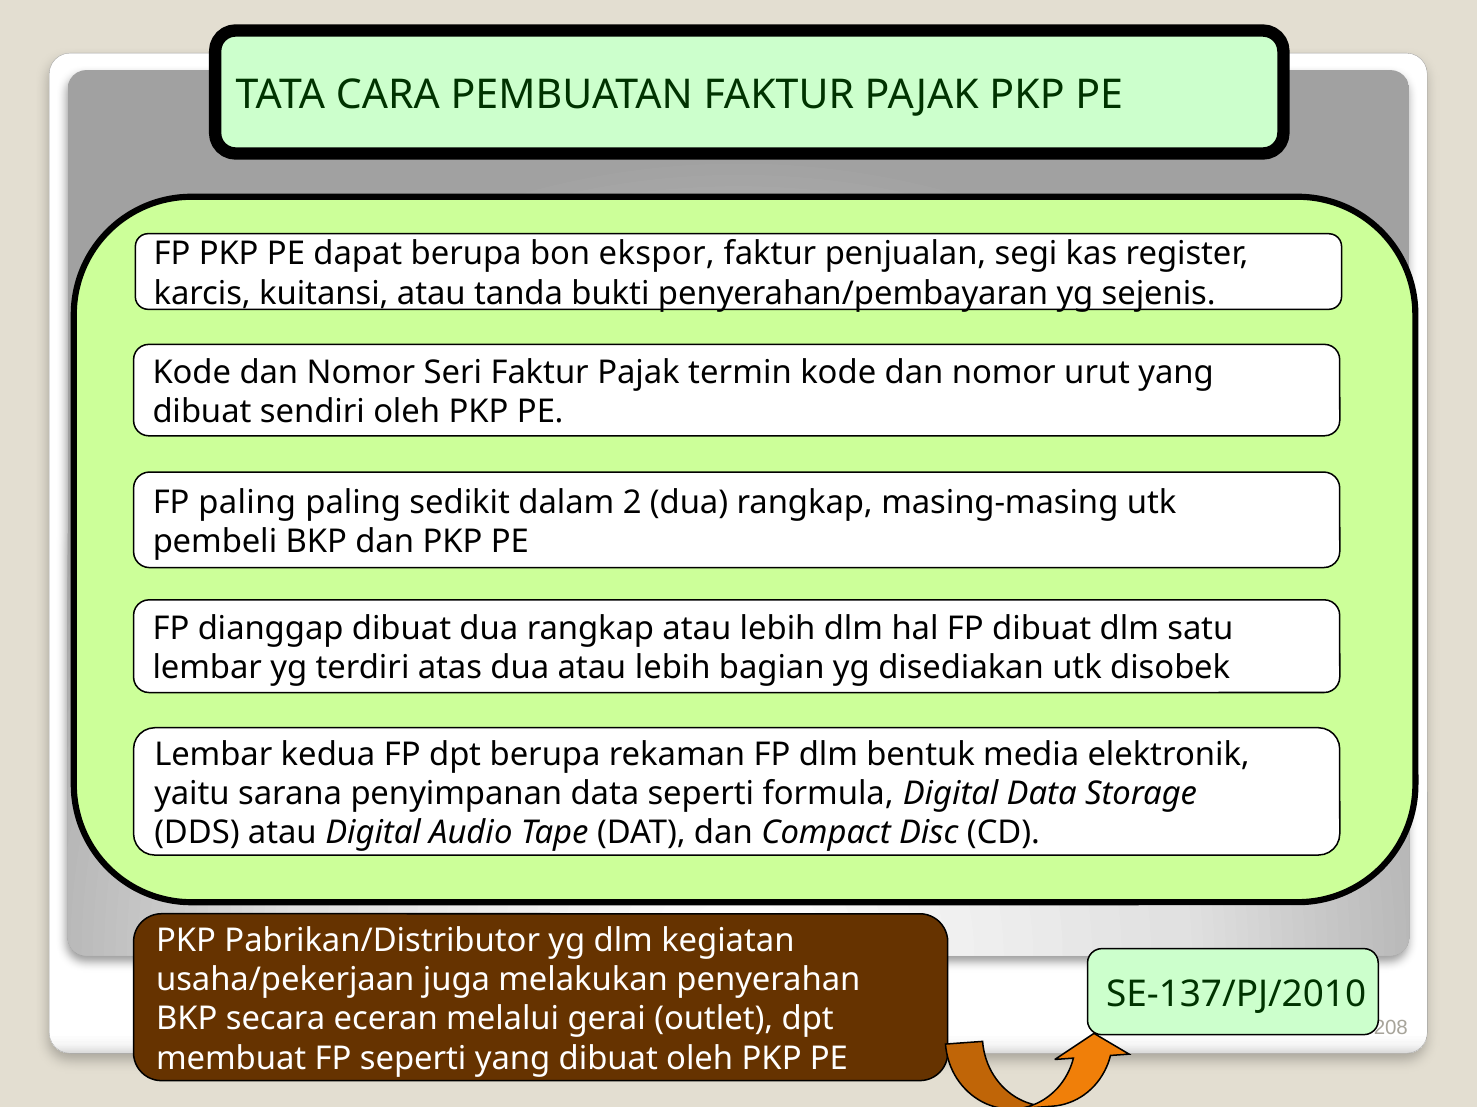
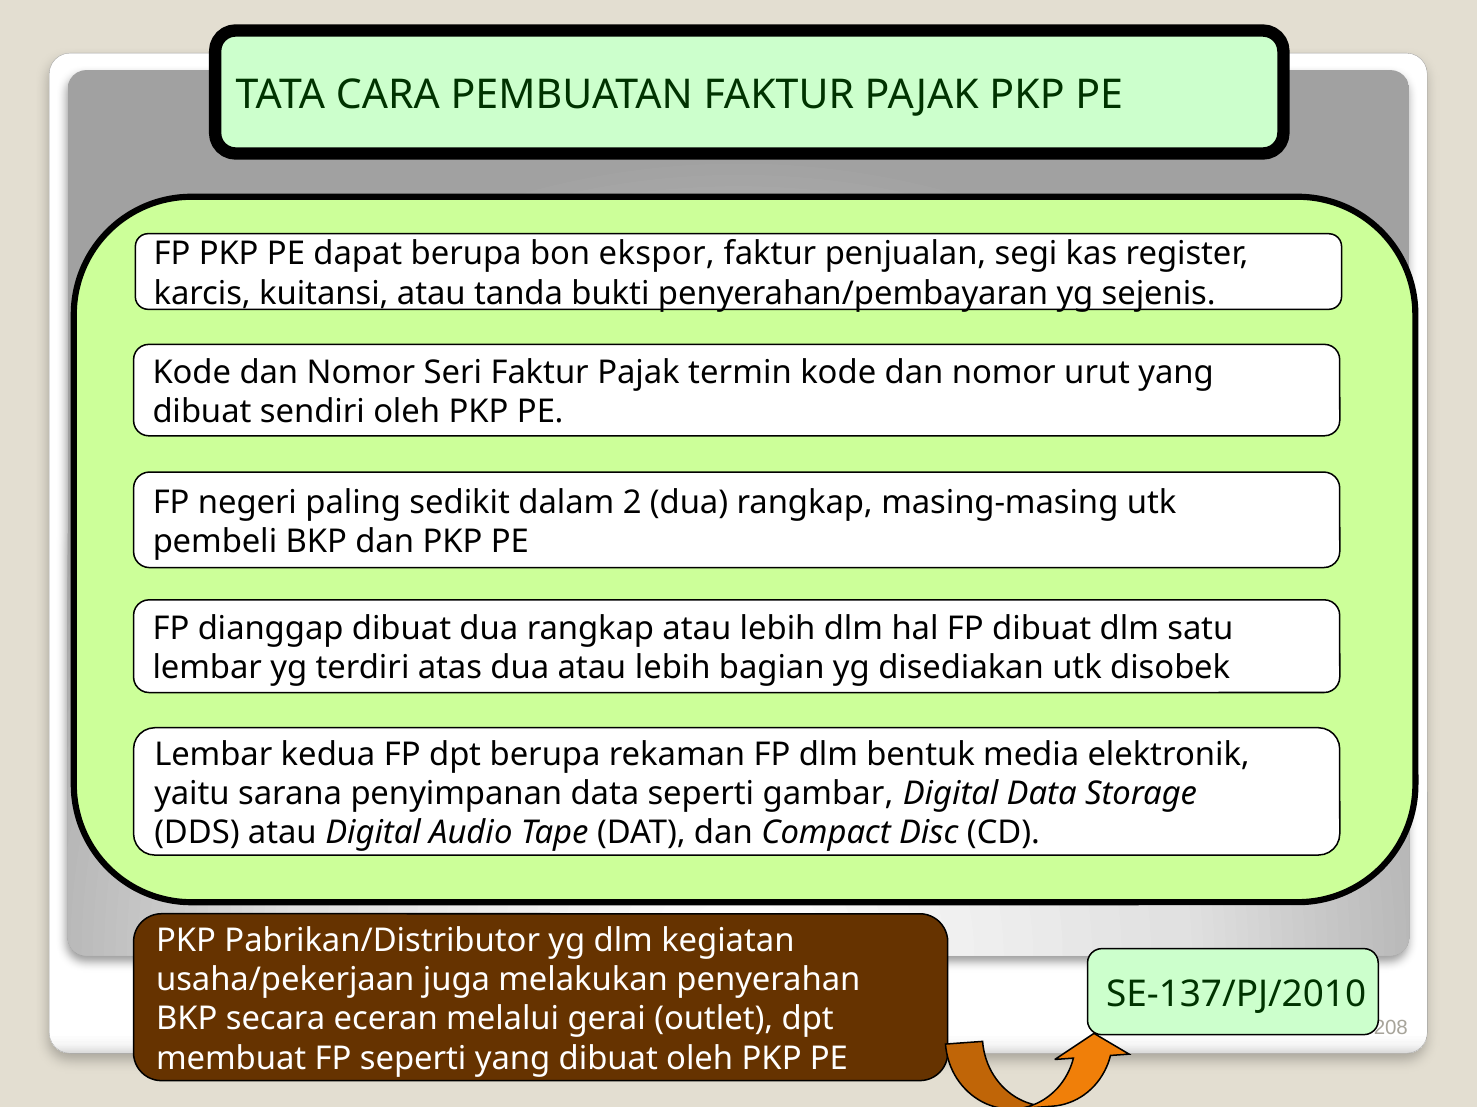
FP paling: paling -> negeri (247, 503)
formula: formula -> gambar (828, 794)
